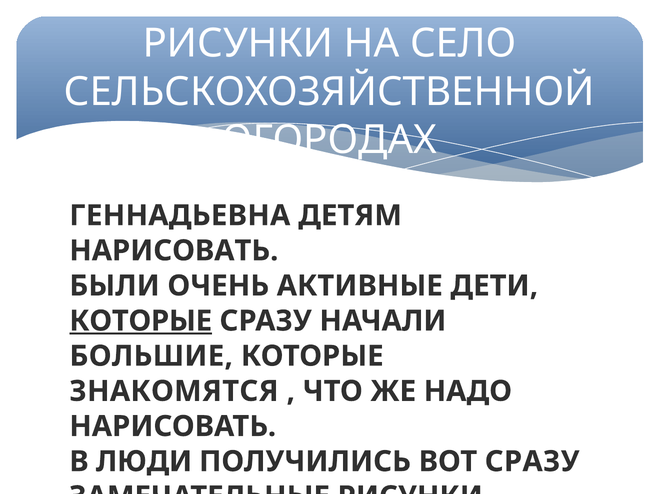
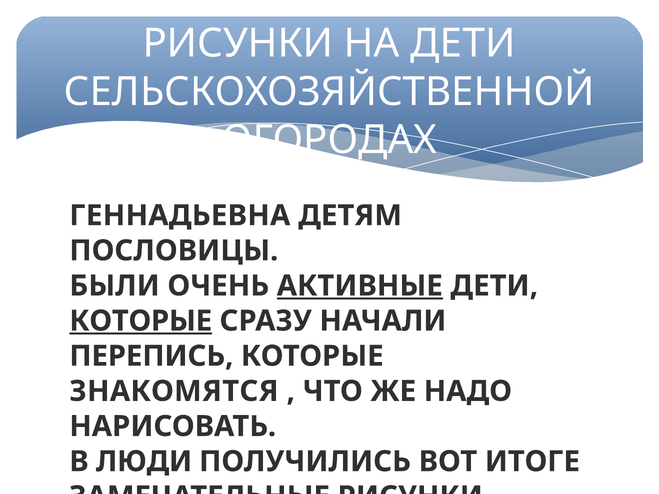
НА СЕЛО: СЕЛО -> ДЕТИ (463, 44)
НАРИСОВАТЬ: НАРИСОВАТЬ -> ПОСЛОВИЦЫ (174, 251)
АКТИВНЫЕ underline: none -> present (360, 286)
БОЛЬШИЕ: БОЛЬШИЕ -> ПЕРЕПИСЬ (151, 356)
ВОТ СРАЗУ: СРАЗУ -> ИТОГЕ (532, 462)
